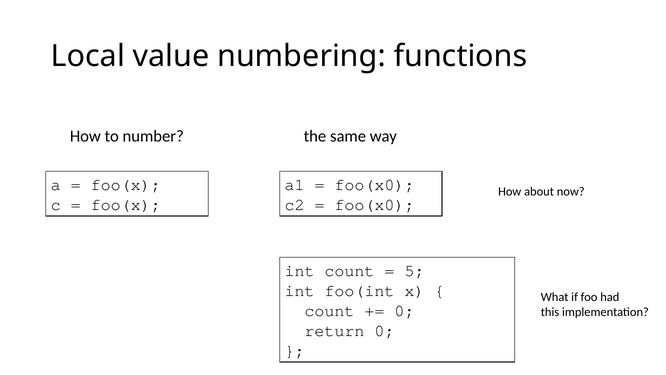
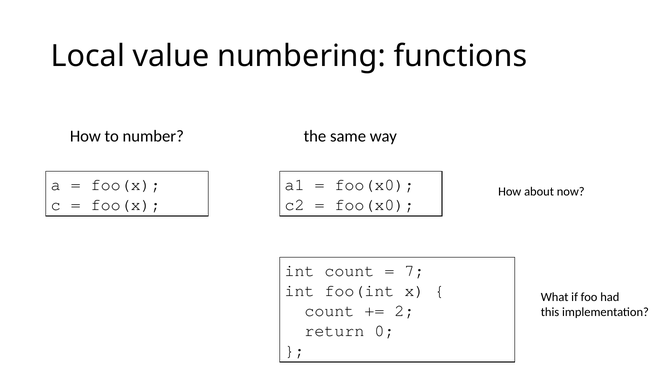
5: 5 -> 7 (414, 271)
0: 0 -> 2 (404, 311)
